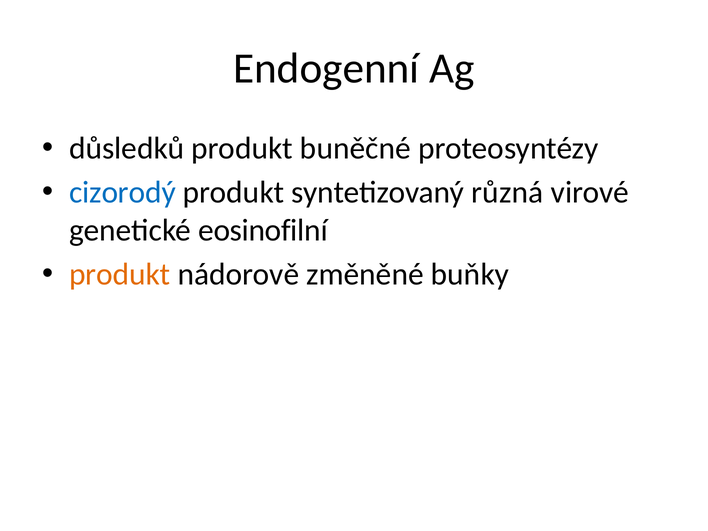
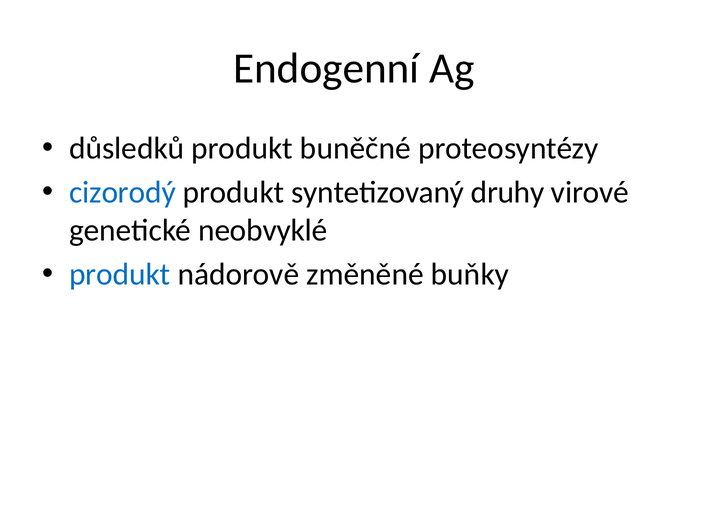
různá: různá -> druhy (508, 193)
eosinofilní: eosinofilní -> neobvyklé (263, 230)
produkt colour: orange -> blue (120, 274)
